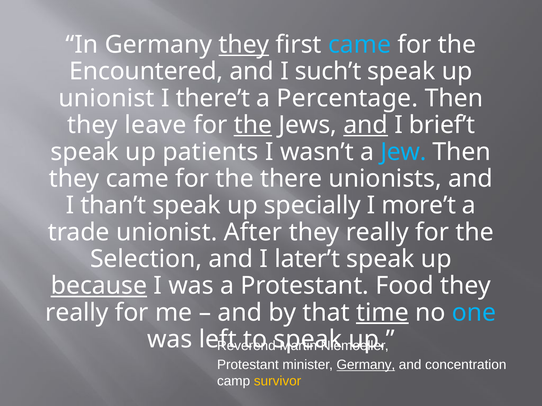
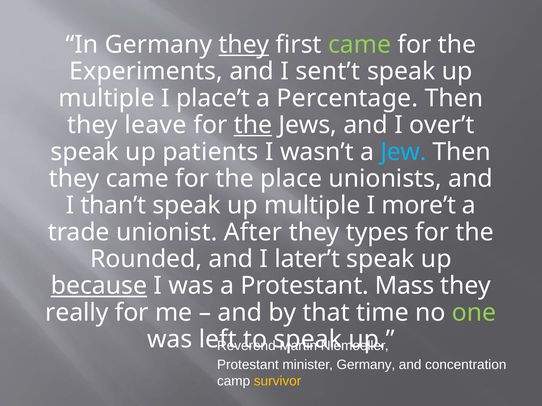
came colour: light blue -> light green (360, 45)
Encountered: Encountered -> Experiments (146, 72)
such’t: such’t -> sent’t (328, 72)
unionist: unionist -> multiple (107, 98)
there’t: there’t -> place’t (213, 98)
and underline: present -> none (366, 125)
brief’t: brief’t -> over’t (442, 125)
there: there -> place (291, 179)
specially: specially -> multiple (312, 206)
really: really -> types (377, 232)
Selection: Selection -> Rounded (146, 259)
Food: Food -> Mass (405, 286)
time underline: present -> none (382, 313)
one colour: light blue -> light green (474, 313)
Germany underline: present -> none (366, 365)
